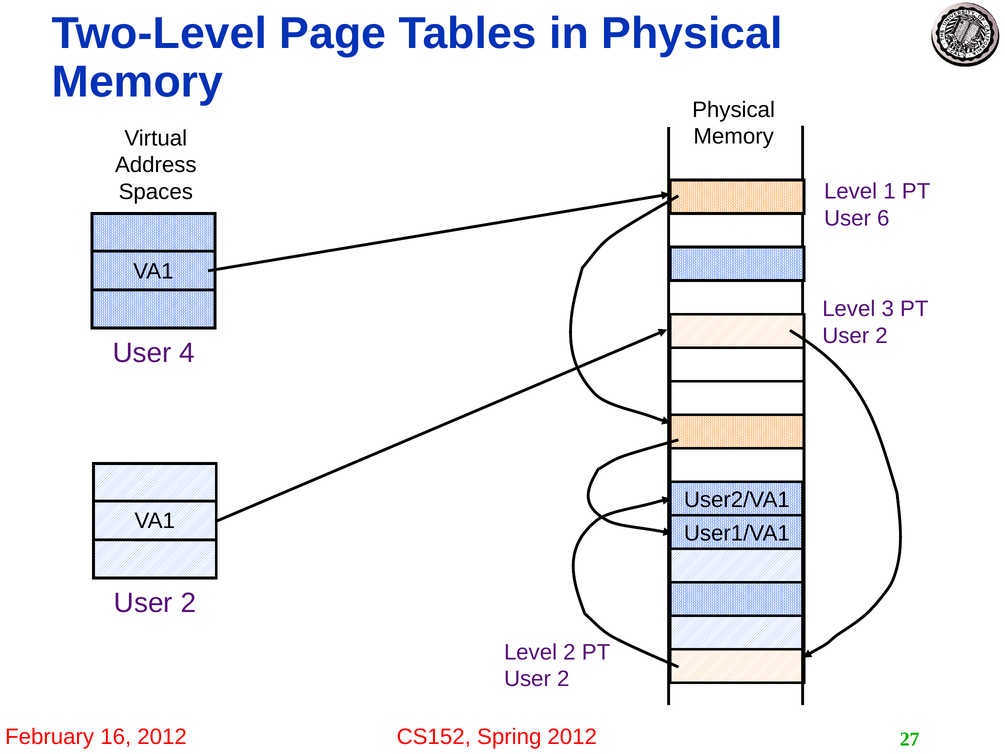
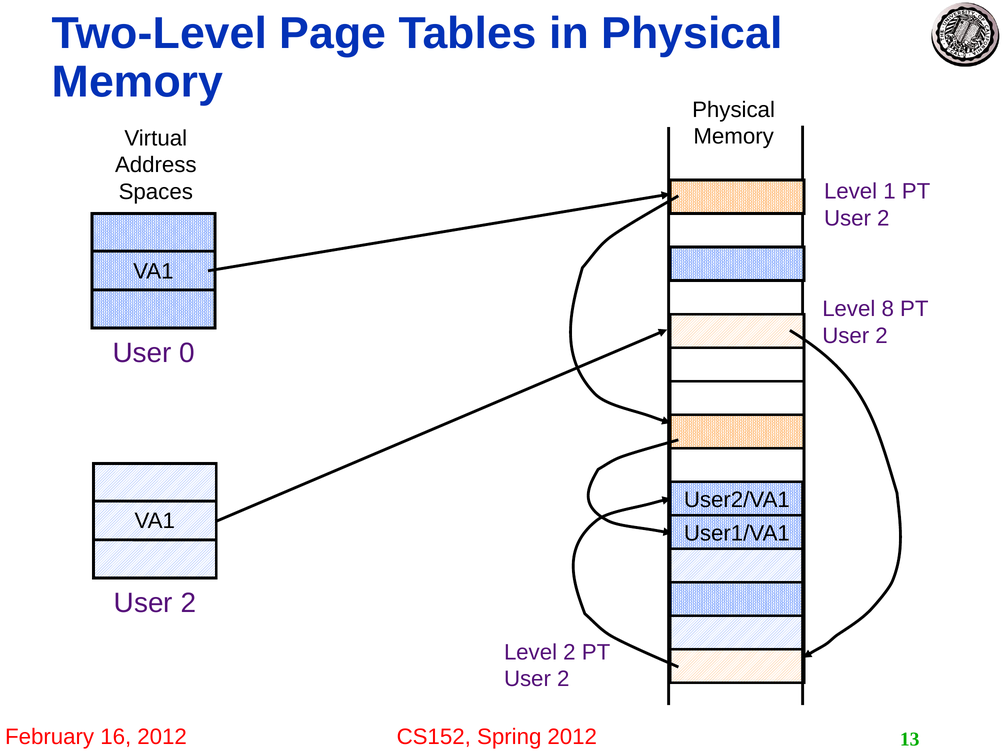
6: 6 -> 2 (883, 218)
3: 3 -> 8 (888, 309)
4: 4 -> 0 (187, 353)
27: 27 -> 13 (910, 739)
